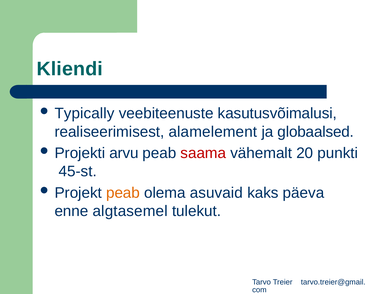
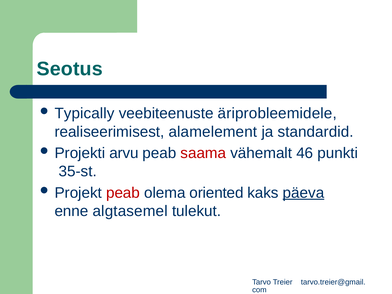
Kliendi: Kliendi -> Seotus (70, 69)
kasutusvõimalusi: kasutusvõimalusi -> äriprobleemidele (277, 113)
globaalsed: globaalsed -> standardid (316, 132)
20: 20 -> 46 (305, 153)
45-st: 45-st -> 35-st (78, 171)
peab colour: orange -> red (123, 193)
asuvaid: asuvaid -> oriented (216, 193)
päeva underline: none -> present (303, 193)
